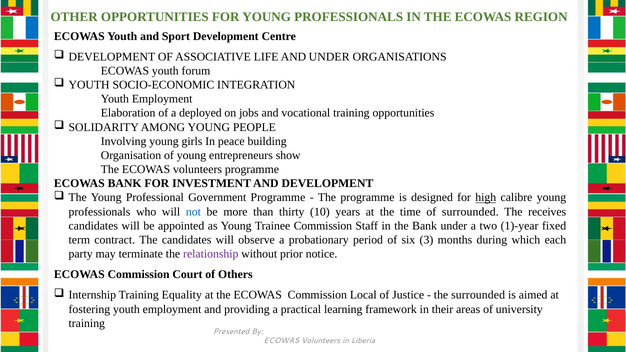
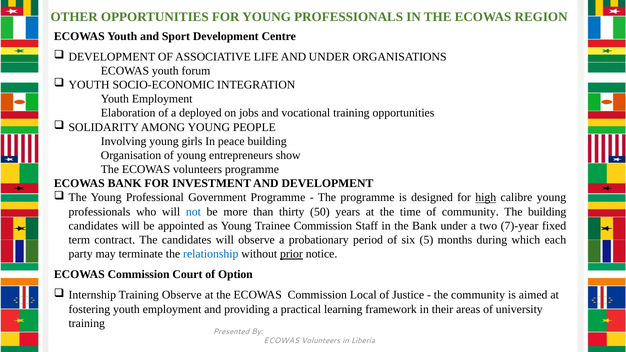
10: 10 -> 50 (320, 212)
of surrounded: surrounded -> community (470, 212)
The receives: receives -> building (547, 212)
1)-year: 1)-year -> 7)-year (520, 226)
3: 3 -> 5 (426, 240)
relationship colour: purple -> blue (211, 254)
prior underline: none -> present (291, 254)
Others: Others -> Option (235, 275)
Training Equality: Equality -> Observe (182, 295)
the surrounded: surrounded -> community (478, 295)
